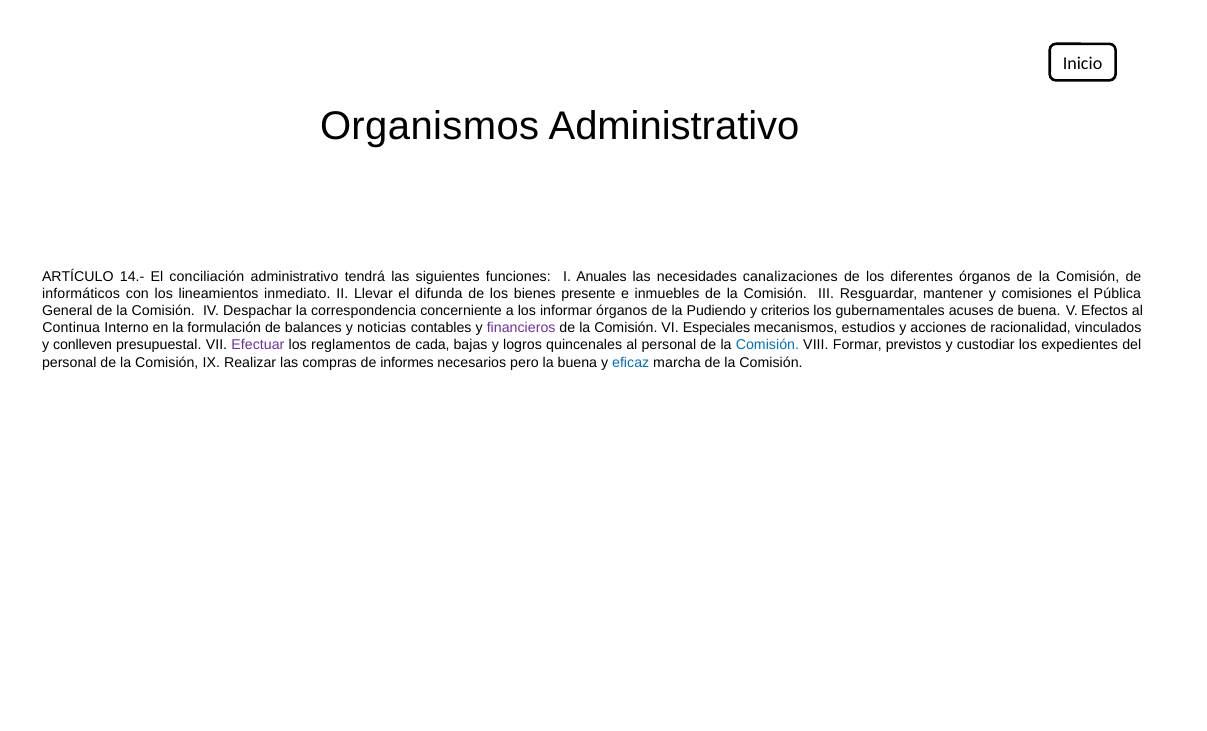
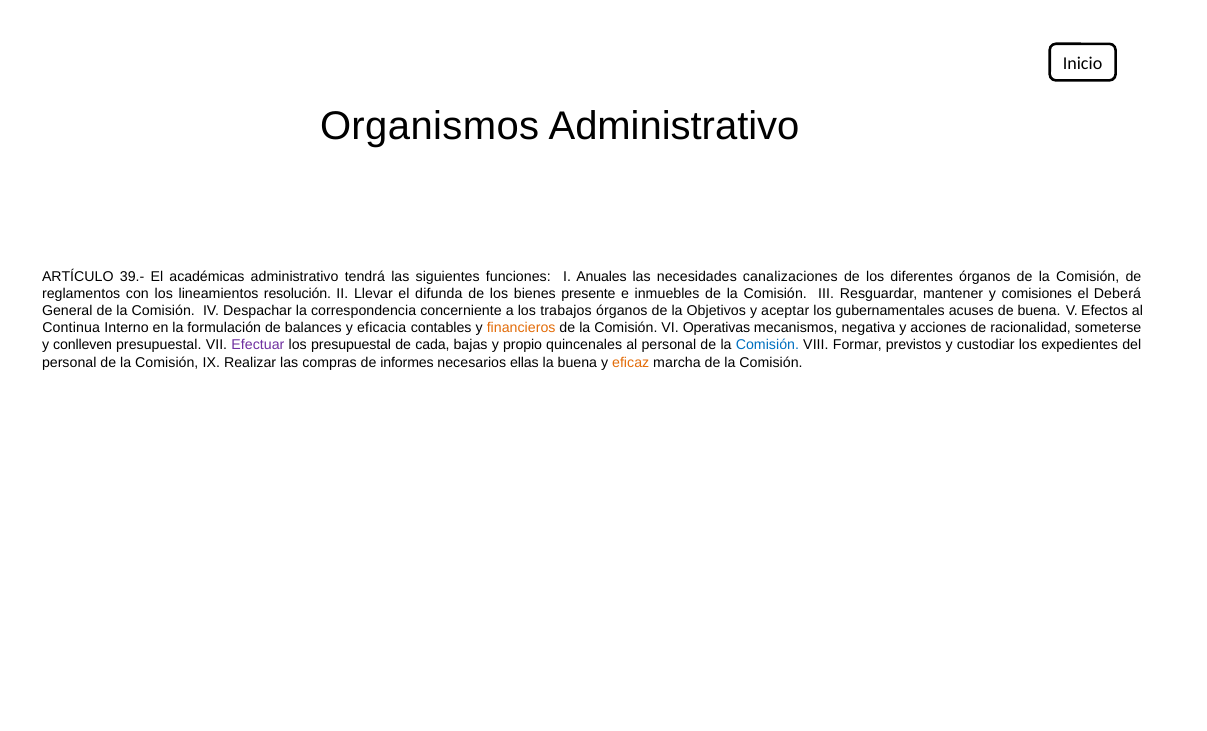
14.-: 14.- -> 39.- (132, 277)
conciliación: conciliación -> académicas (207, 277)
informáticos: informáticos -> reglamentos (81, 294)
inmediato: inmediato -> resolución (298, 294)
Pública: Pública -> Deberá (1117, 294)
informar: informar -> trabajos (566, 311)
Pudiendo: Pudiendo -> Objetivos (716, 311)
criterios: criterios -> aceptar (785, 311)
noticias: noticias -> eficacia (382, 329)
financieros colour: purple -> orange (521, 329)
Especiales: Especiales -> Operativas (716, 329)
estudios: estudios -> negativa (868, 329)
vinculados: vinculados -> someterse (1108, 329)
los reglamentos: reglamentos -> presupuestal (351, 346)
logros: logros -> propio (523, 346)
pero: pero -> ellas (525, 363)
eficaz colour: blue -> orange (631, 363)
